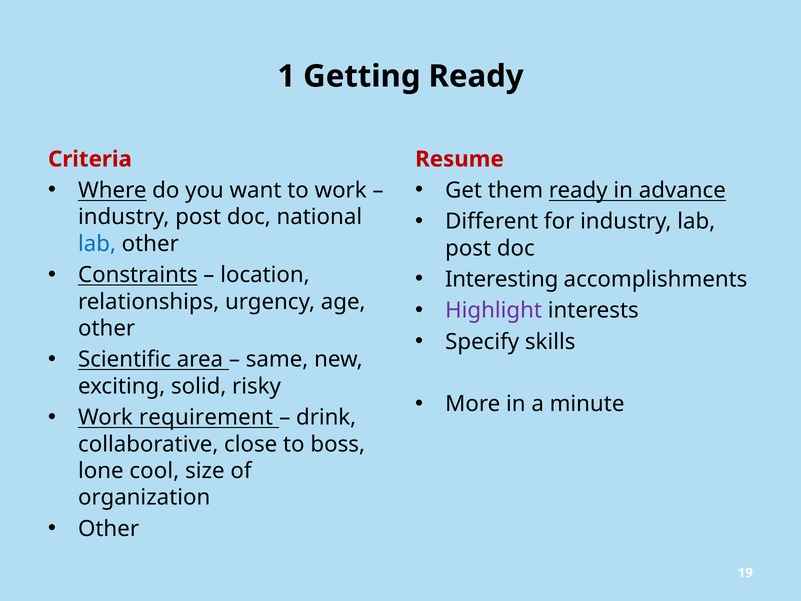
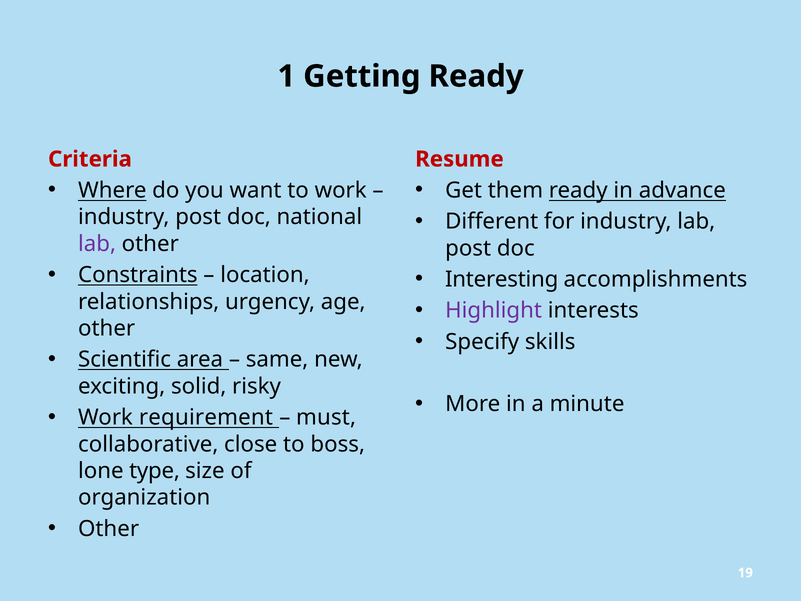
lab colour: blue -> purple (97, 244)
drink: drink -> must (326, 417)
cool: cool -> type (155, 471)
